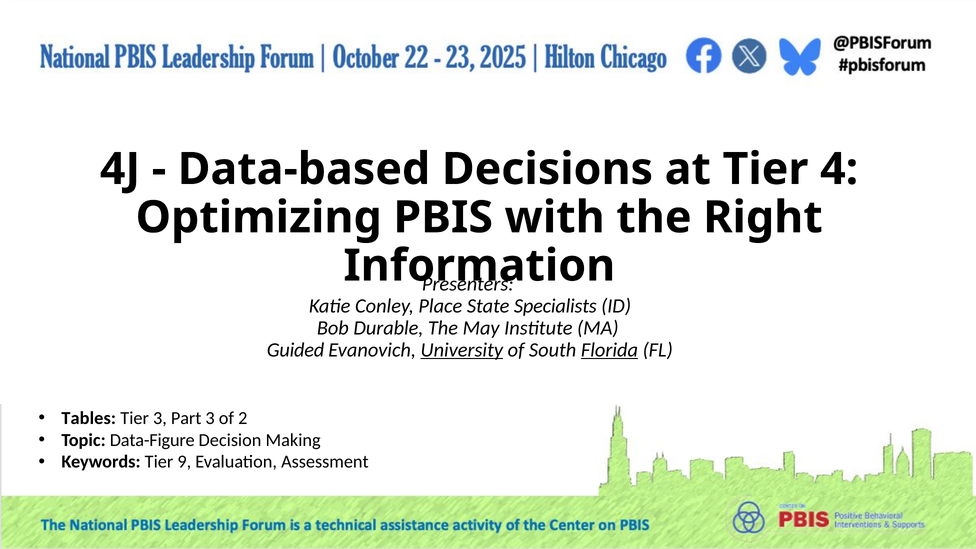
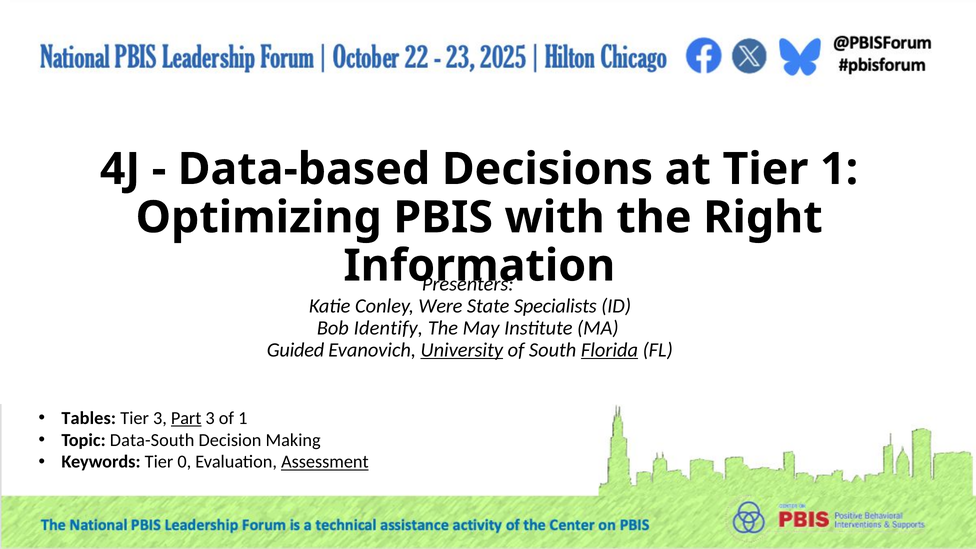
Tier 4: 4 -> 1 (839, 169)
Place: Place -> Were (440, 306)
Durable: Durable -> Identify (388, 328)
Part underline: none -> present (186, 418)
of 2: 2 -> 1 (243, 418)
Data-Figure: Data-Figure -> Data-South (152, 440)
9: 9 -> 0 (184, 462)
Assessment underline: none -> present (325, 462)
